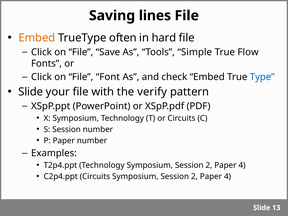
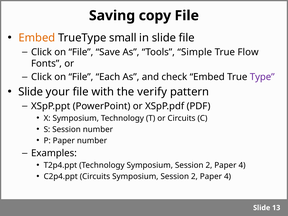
lines: lines -> copy (155, 16)
often: often -> small (123, 38)
in hard: hard -> slide (164, 38)
Font: Font -> Each (108, 77)
Type colour: blue -> purple (262, 77)
